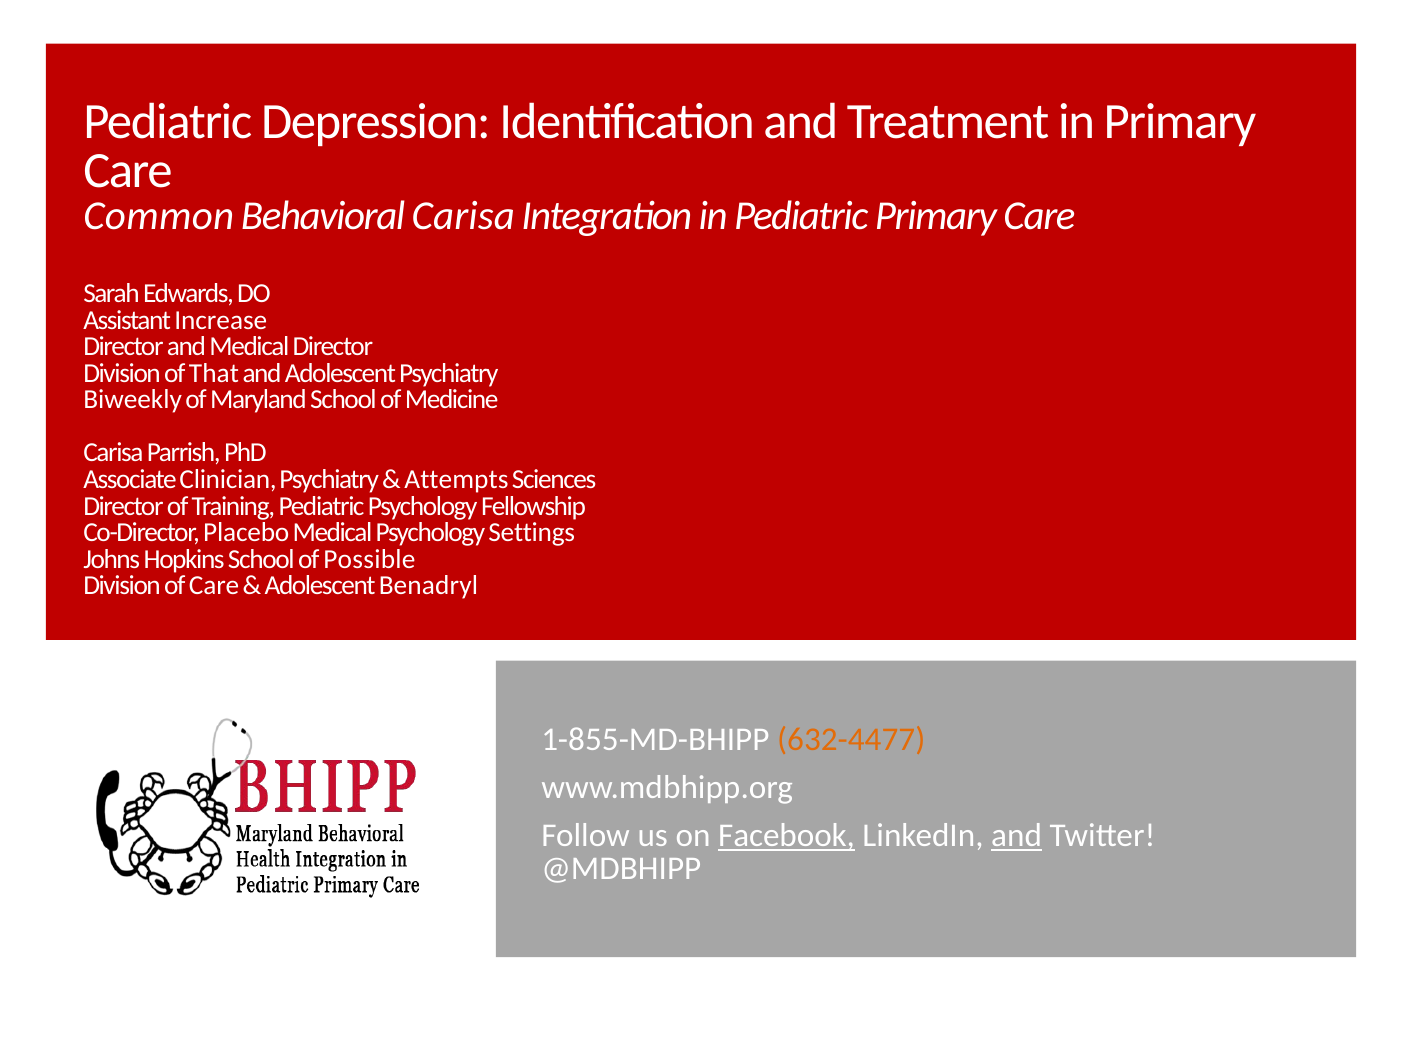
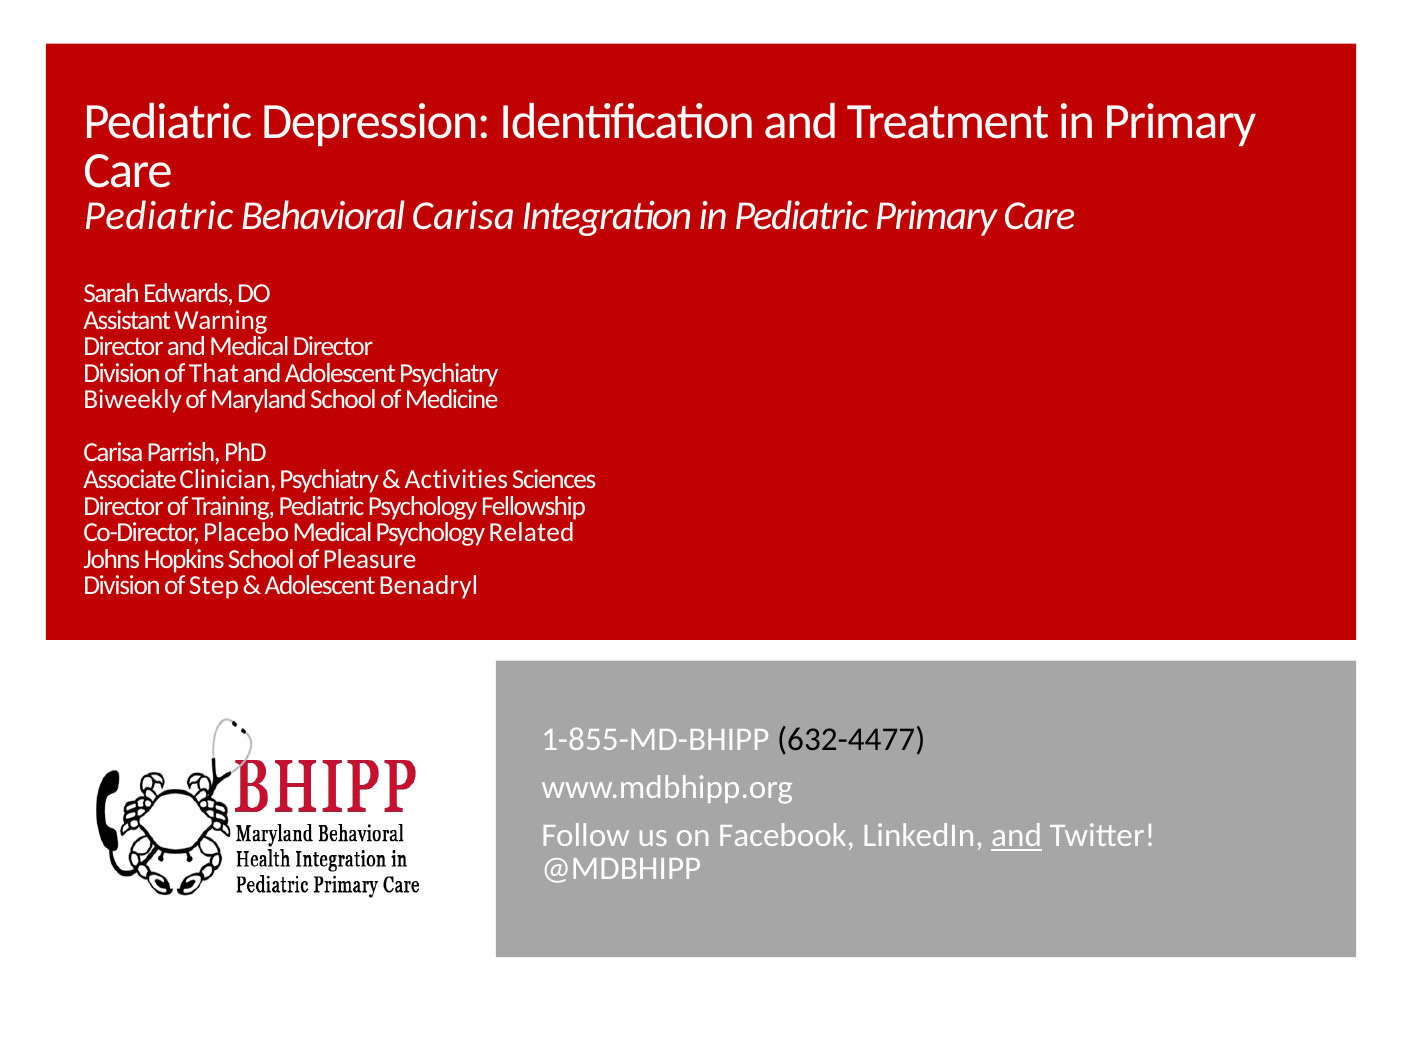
Common: Common -> Pediatric (159, 216)
Increase: Increase -> Warning (221, 320)
Attempts: Attempts -> Activities (456, 479)
Settings: Settings -> Related (532, 532)
Possible: Possible -> Pleasure (370, 559)
of Care: Care -> Step (214, 586)
632-4477 colour: orange -> black (851, 739)
Facebook underline: present -> none (787, 835)
